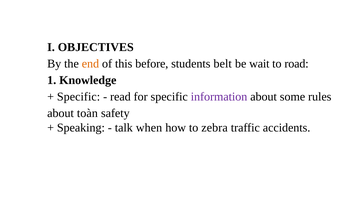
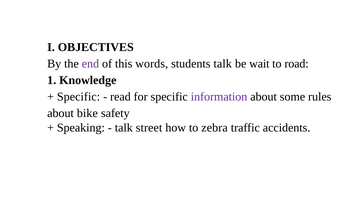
end colour: orange -> purple (90, 64)
before: before -> words (152, 64)
students belt: belt -> talk (223, 64)
toàn: toàn -> bike (87, 113)
when: when -> street (149, 128)
